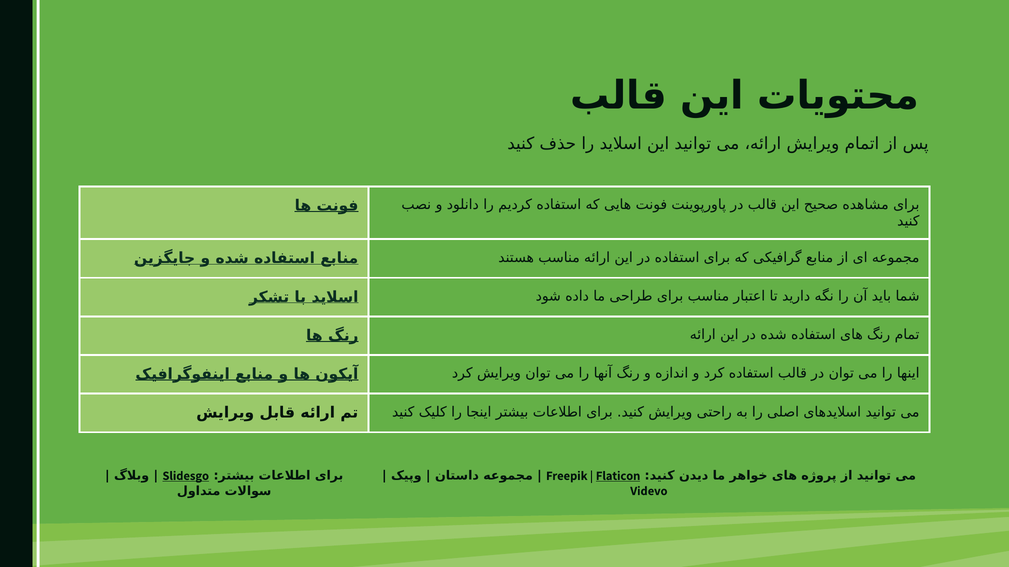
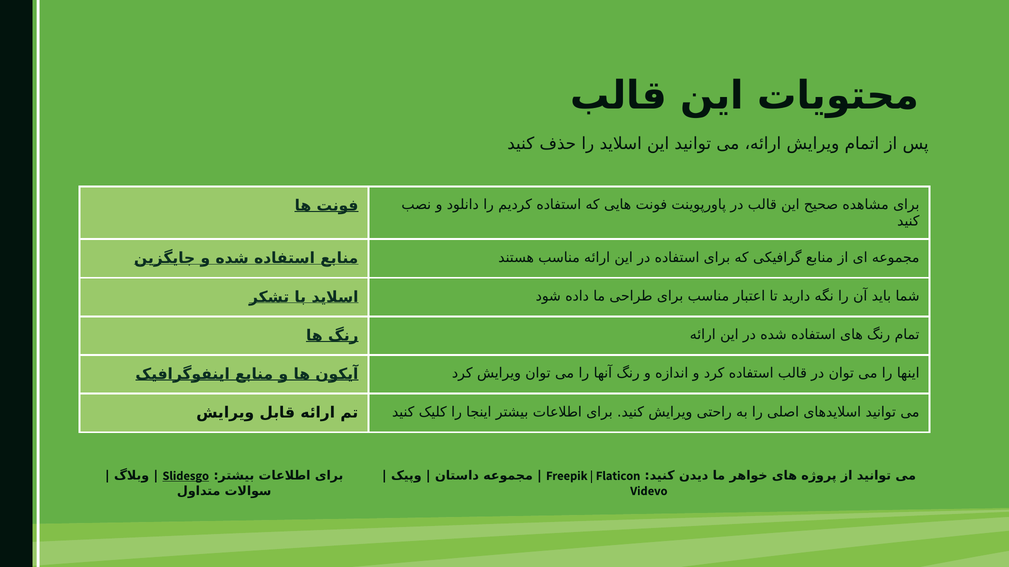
Flaticon underline: present -> none (618, 476)
